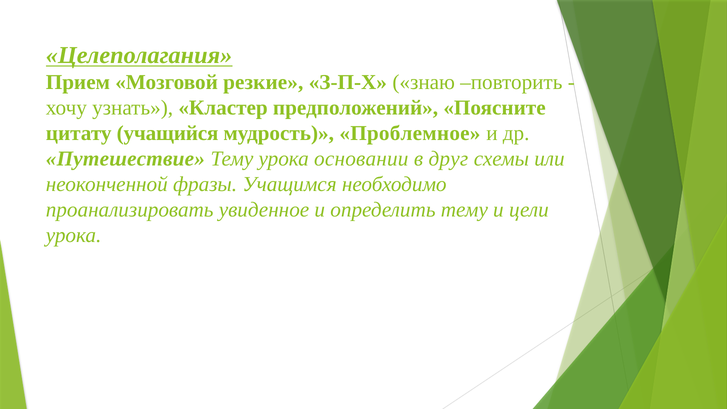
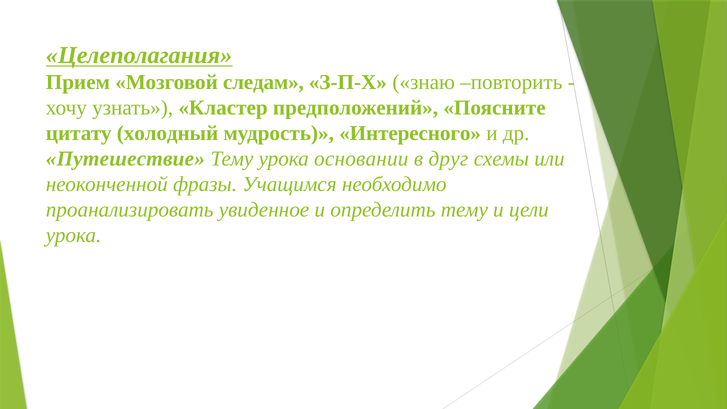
резкие: резкие -> следам (263, 82)
учащийся: учащийся -> холодный (168, 133)
Проблемное: Проблемное -> Интересного (410, 133)
